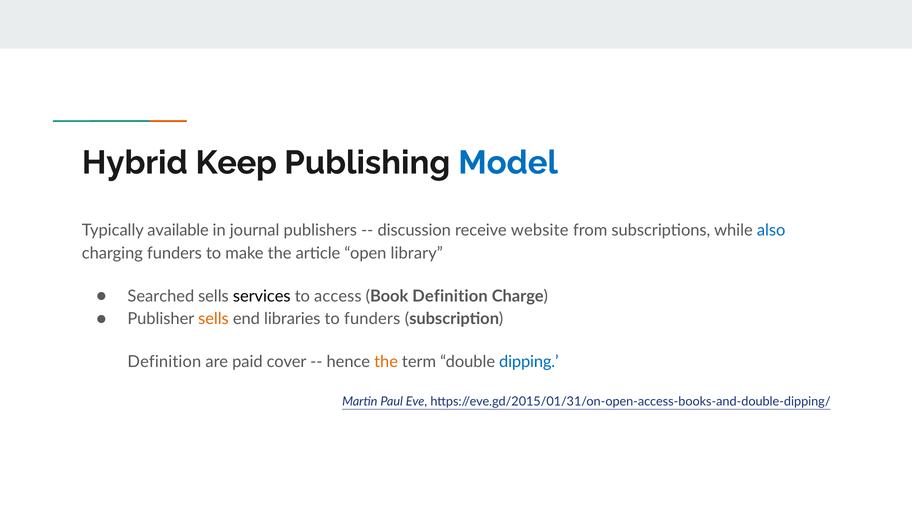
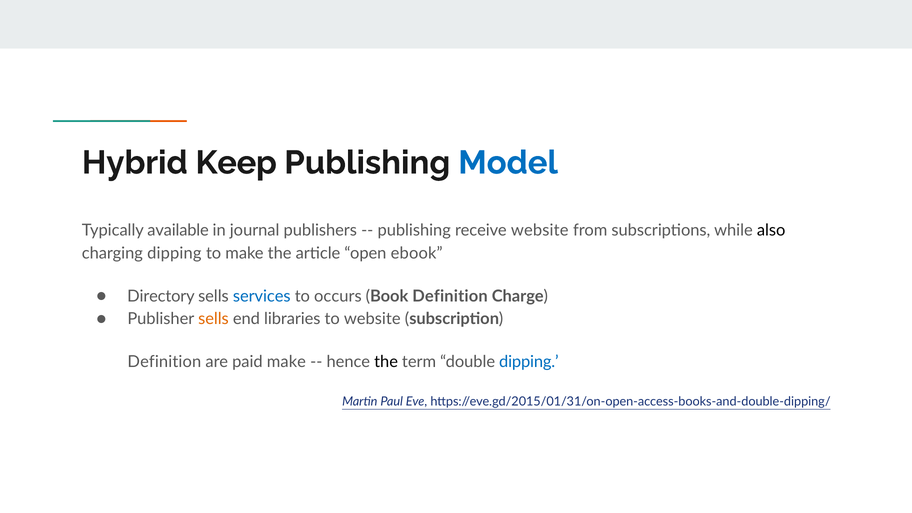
discussion: discussion -> publishing (414, 230)
also colour: blue -> black (771, 230)
charging funders: funders -> dipping (174, 253)
library: library -> ebook (417, 253)
Searched: Searched -> Directory (161, 296)
services colour: black -> blue (262, 296)
access: access -> occurs (338, 296)
to funders: funders -> website (372, 319)
paid cover: cover -> make (286, 362)
the colour: orange -> black (386, 362)
